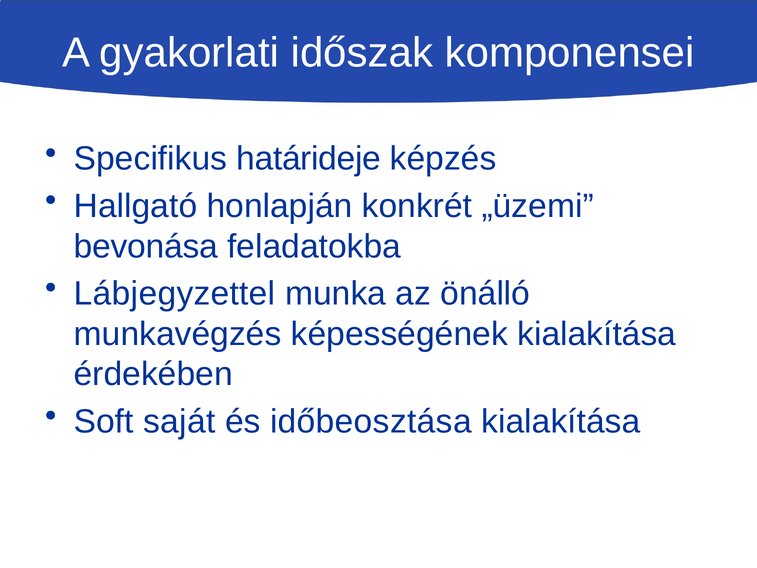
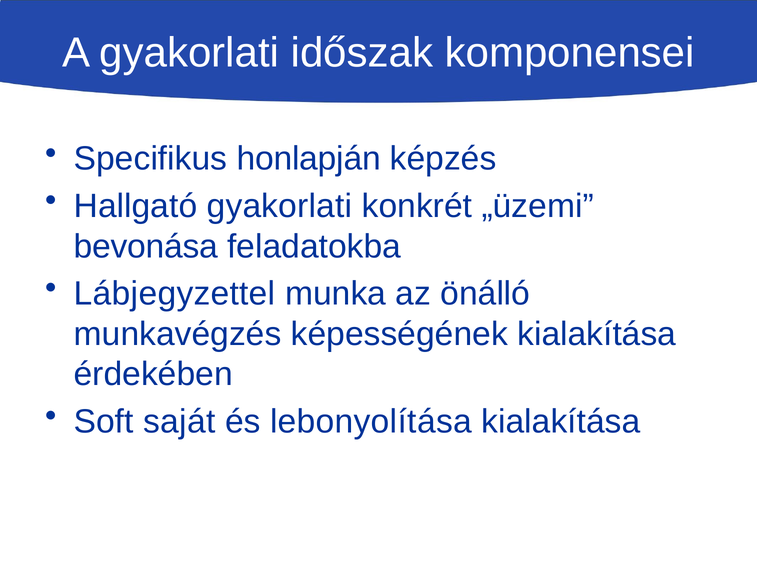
határideje: határideje -> honlapján (309, 159)
Hallgató honlapján: honlapján -> gyakorlati (279, 206)
időbeosztása: időbeosztása -> lebonyolítása (371, 421)
